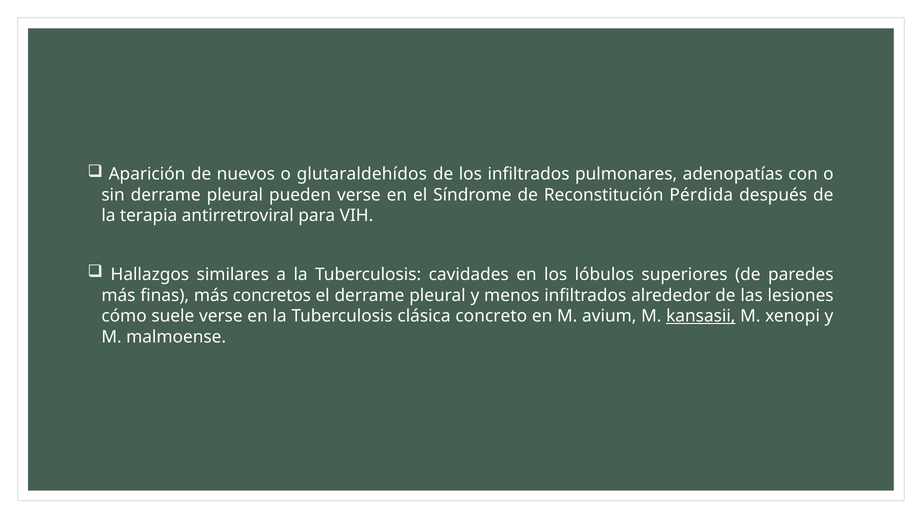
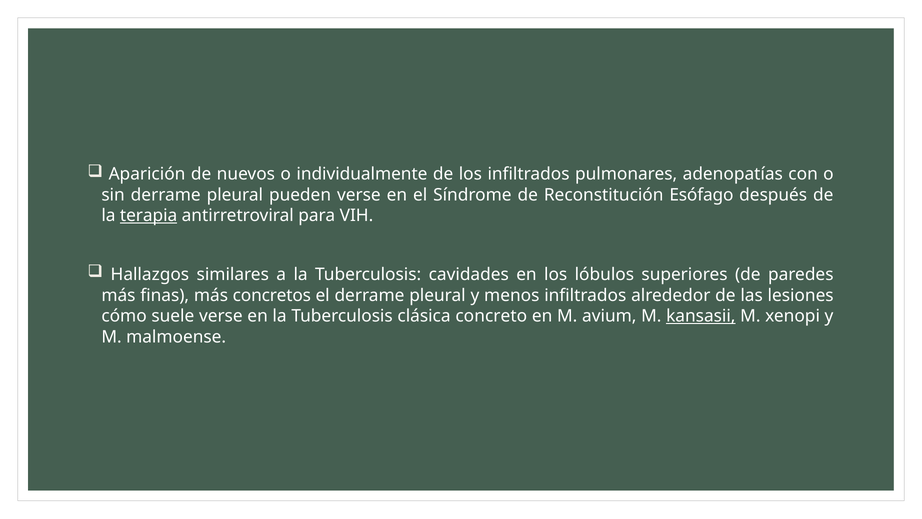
glutaraldehídos: glutaraldehídos -> individualmente (362, 174)
Pérdida: Pérdida -> Esófago (701, 195)
terapia underline: none -> present (149, 216)
